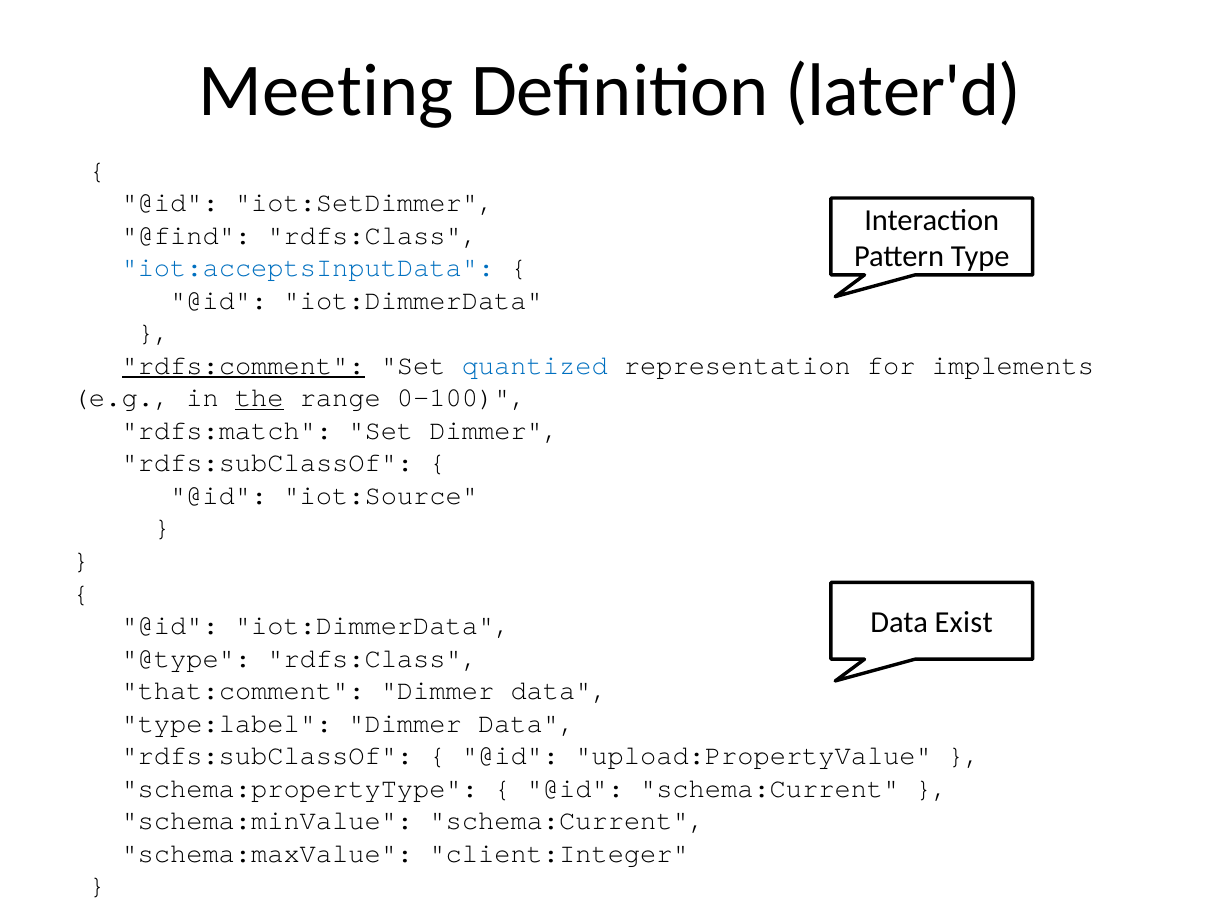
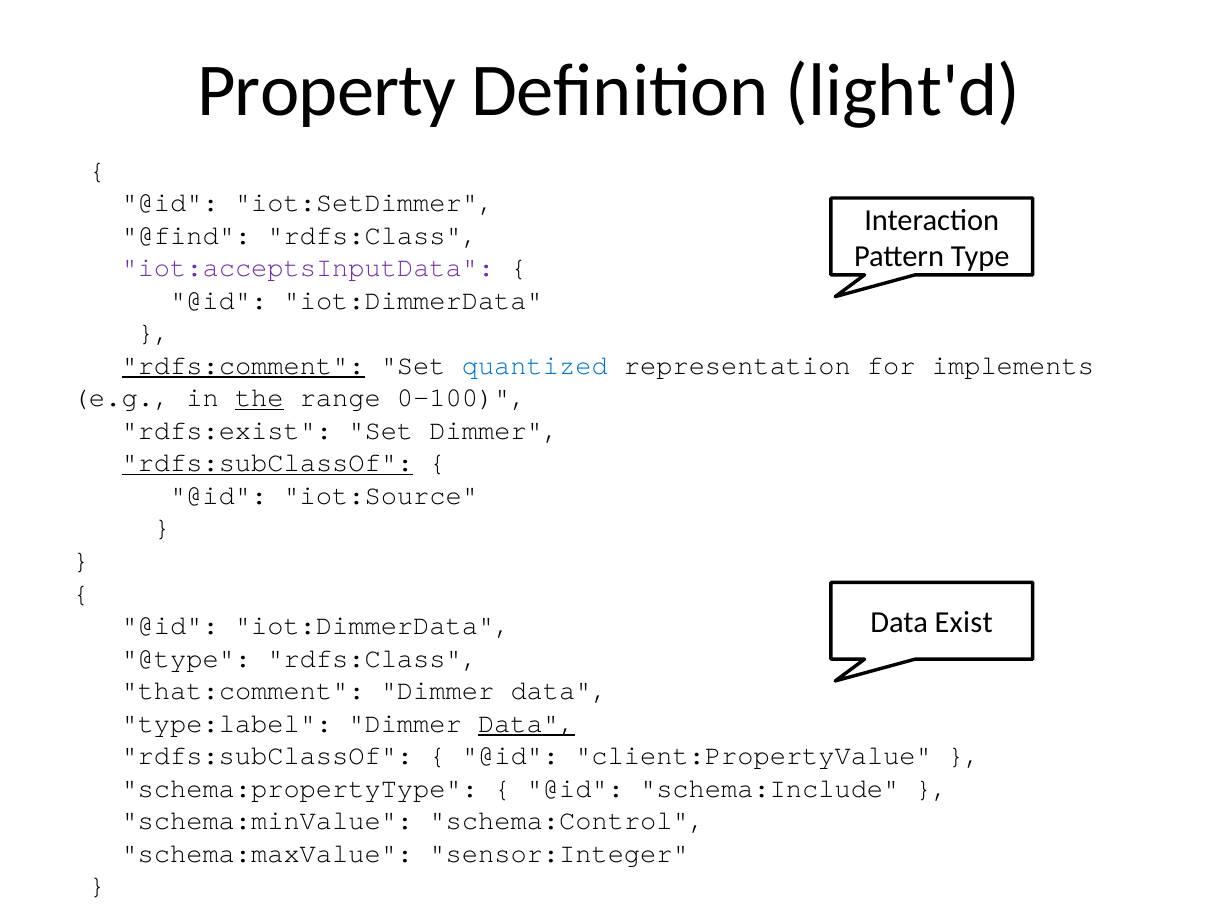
Meeting: Meeting -> Property (327, 91)
later'd: later'd -> light'd (903, 91)
iot:acceptsInputData colour: blue -> purple (308, 268)
rdfs:match: rdfs:match -> rdfs:exist (227, 431)
rdfs:subClassOf underline: none -> present (267, 463)
Data underline: none -> present (527, 723)
upload:PropertyValue: upload:PropertyValue -> client:PropertyValue (754, 756)
@id schema:Current: schema:Current -> schema:Include (770, 788)
schema:minValue schema:Current: schema:Current -> schema:Control (567, 821)
client:Integer: client:Integer -> sensor:Integer (559, 853)
